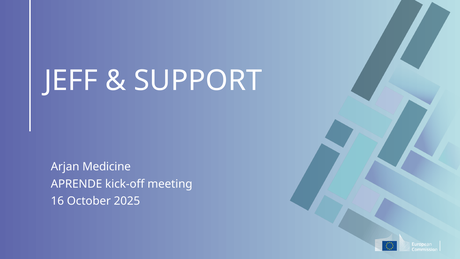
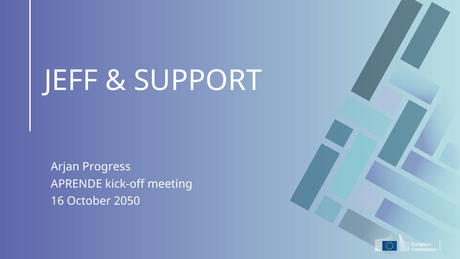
Medicine: Medicine -> Progress (106, 167)
2025: 2025 -> 2050 (127, 201)
